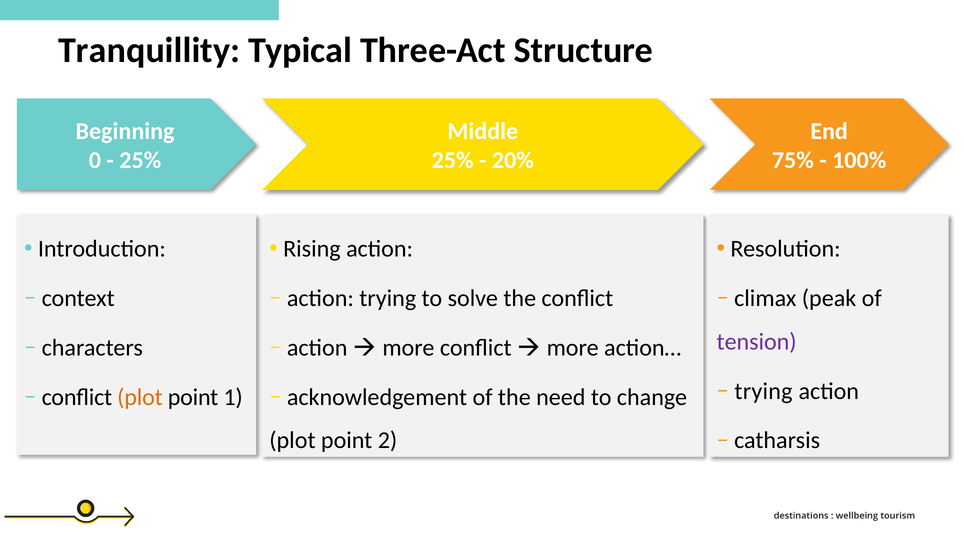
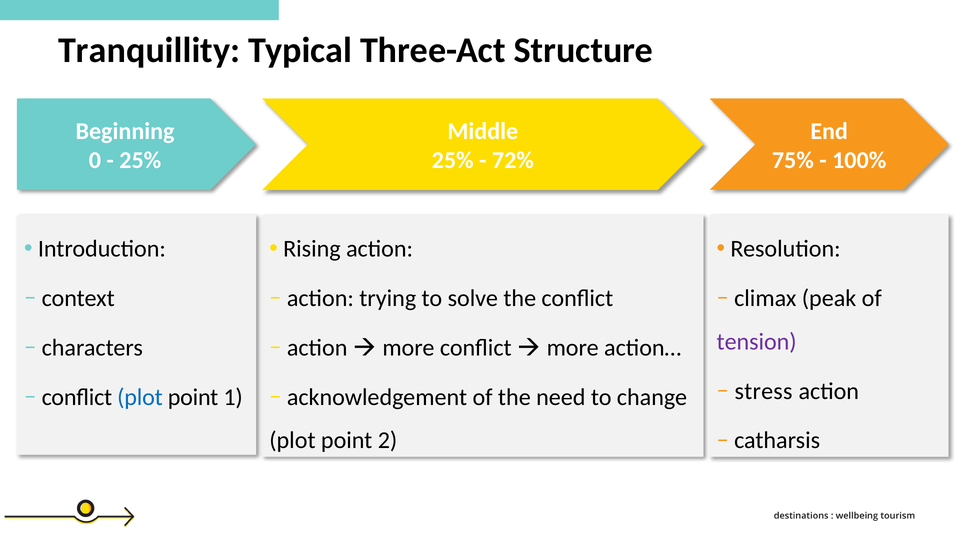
20%: 20% -> 72% (513, 160)
trying: trying -> stress (764, 391)
plot colour: orange -> blue (140, 397)
